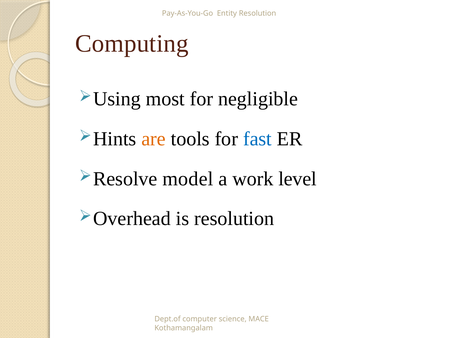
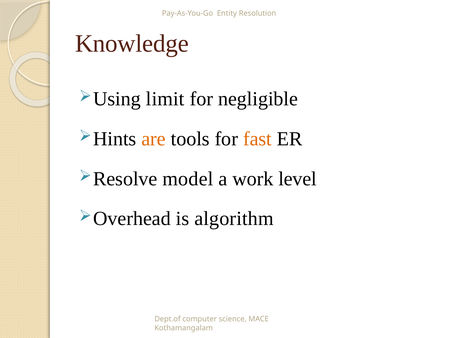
Computing: Computing -> Knowledge (132, 43)
most: most -> limit (165, 99)
fast colour: blue -> orange (257, 139)
is resolution: resolution -> algorithm (234, 218)
